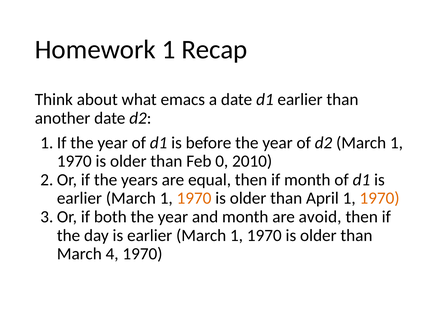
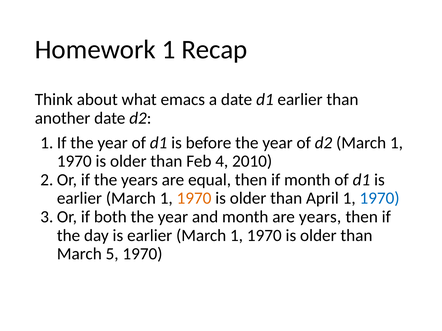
0: 0 -> 4 (222, 161)
1970 colour: orange -> blue (380, 199)
are avoid: avoid -> years (320, 217)
4: 4 -> 5 (112, 254)
